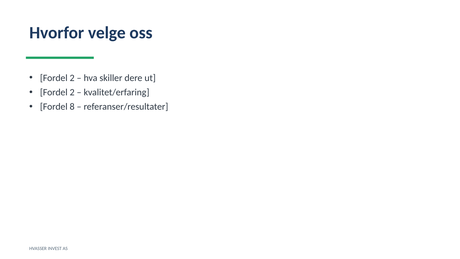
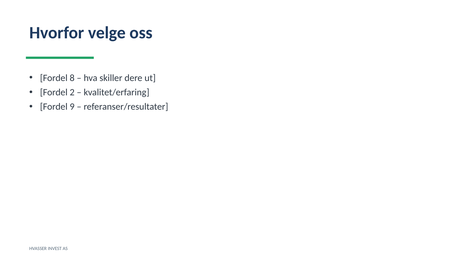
2: 2 -> 8 (72, 78)
8: 8 -> 9 (72, 107)
